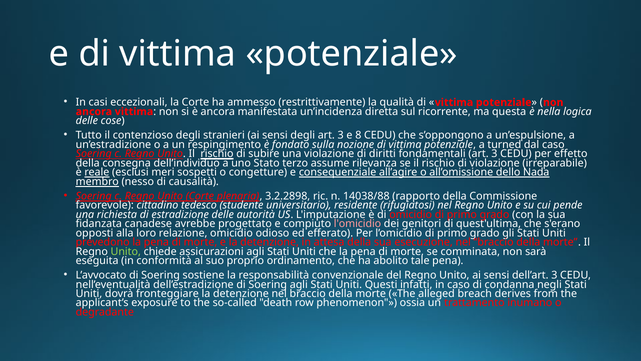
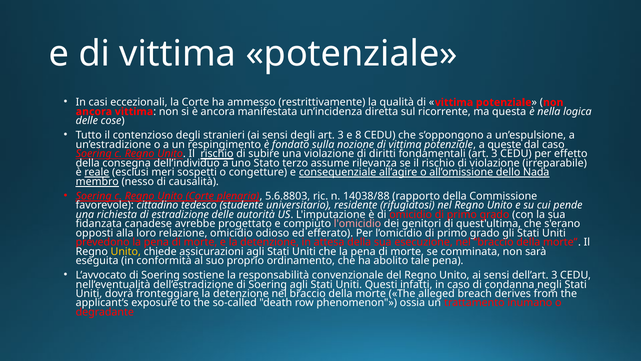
turned: turned -> queste (504, 144)
3.2.2898: 3.2.2898 -> 5.6.8803 (288, 196)
Unito colour: light green -> yellow (126, 251)
